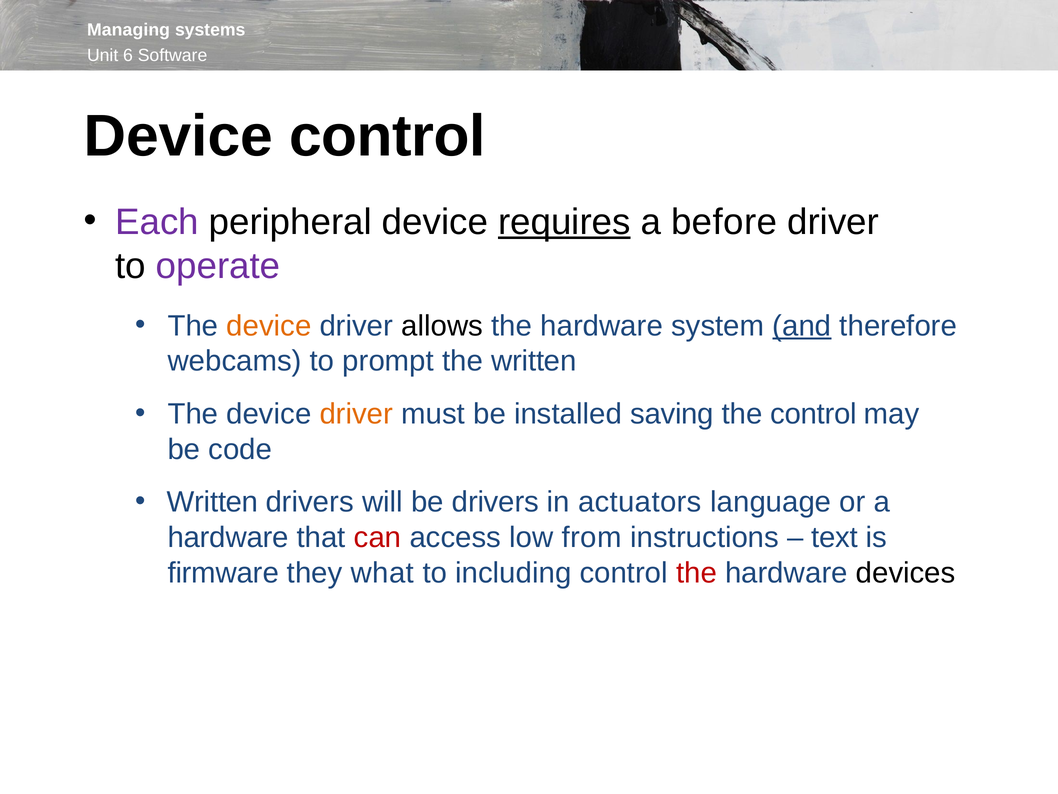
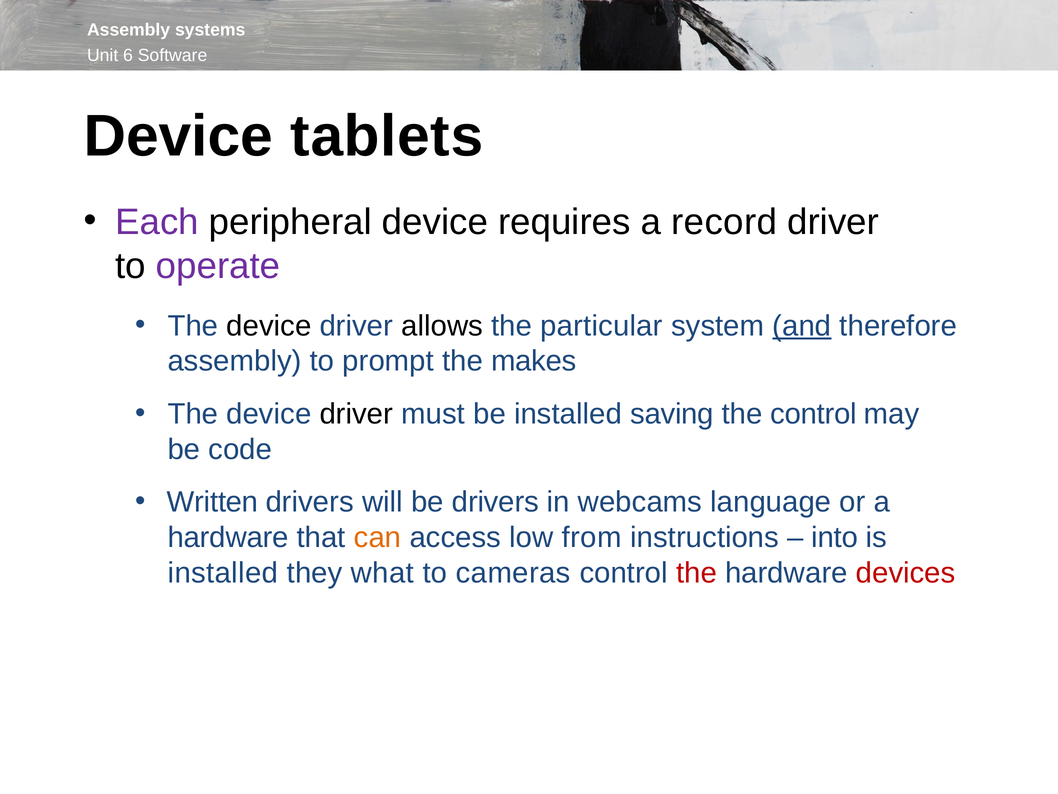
Managing: Managing -> Assembly (129, 30)
Device control: control -> tablets (387, 136)
requires underline: present -> none (564, 222)
before: before -> record (724, 222)
device colour: orange -> black (269, 326)
hardware: hardware -> particular (602, 326)
webcams: webcams -> assembly (235, 361)
the written: written -> makes (534, 361)
driver colour: orange -> black (356, 414)
actuators: actuators -> webcams (640, 502)
can colour: red -> orange (378, 537)
text: text -> into (835, 537)
firmware: firmware -> installed (223, 573)
including: including -> cameras (513, 573)
devices colour: black -> red (906, 573)
